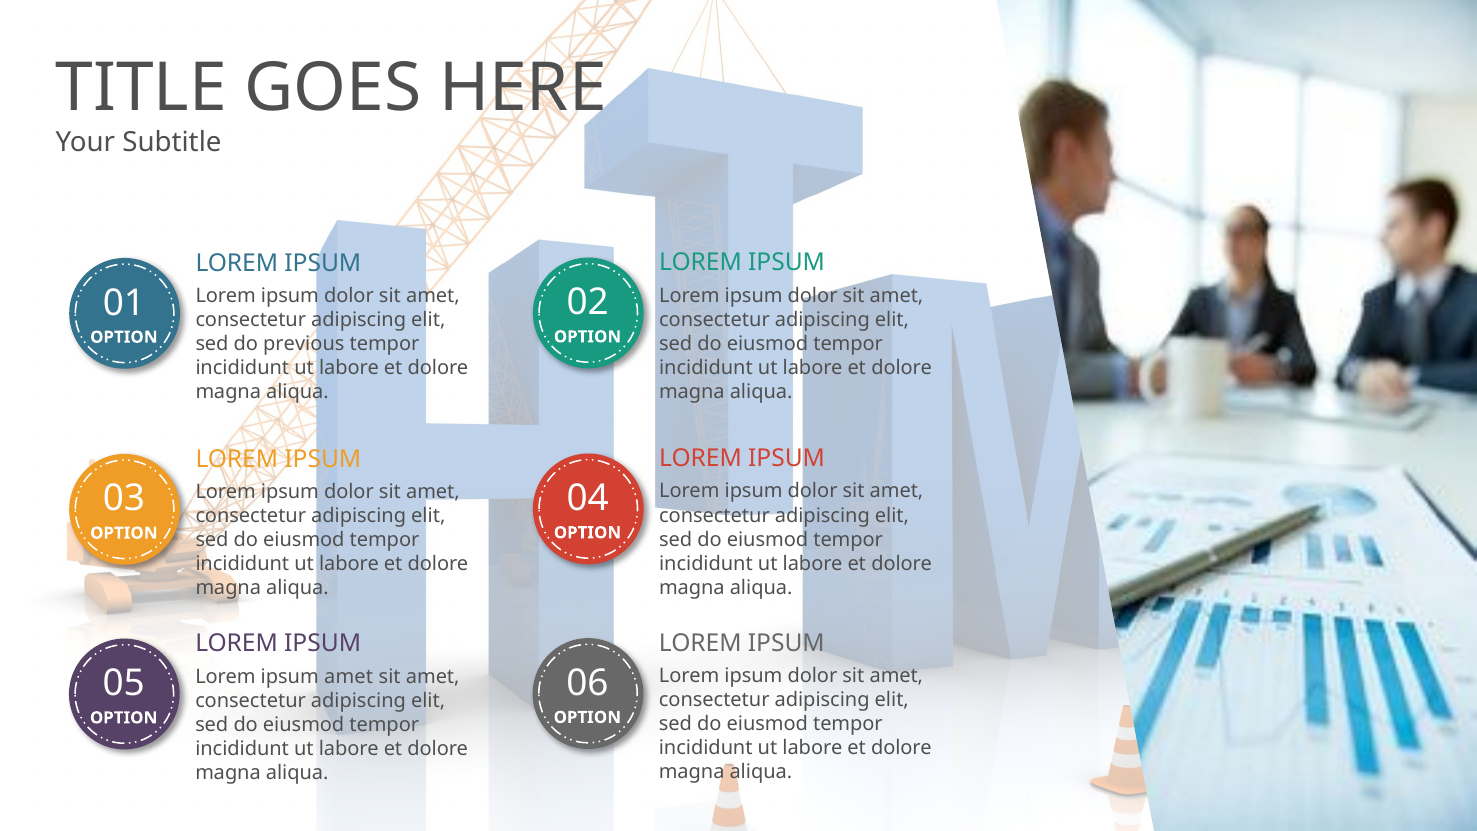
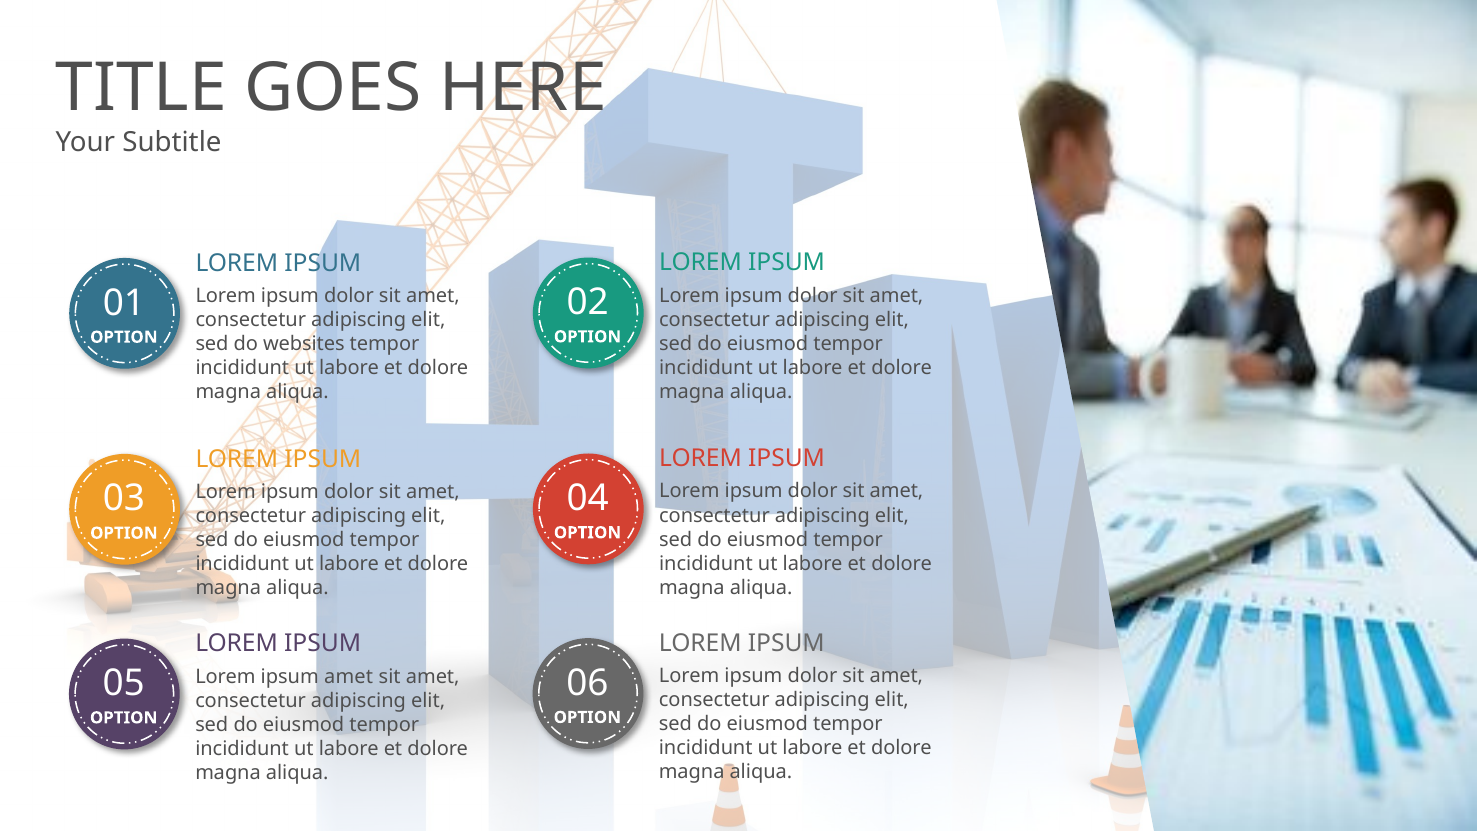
previous: previous -> websites (304, 344)
